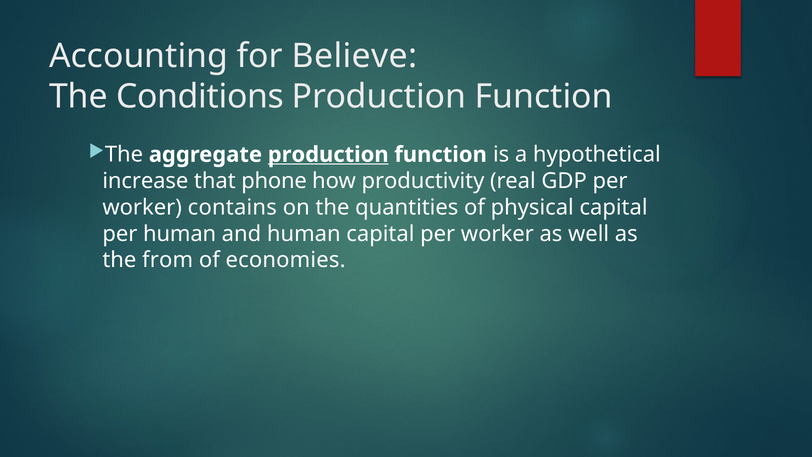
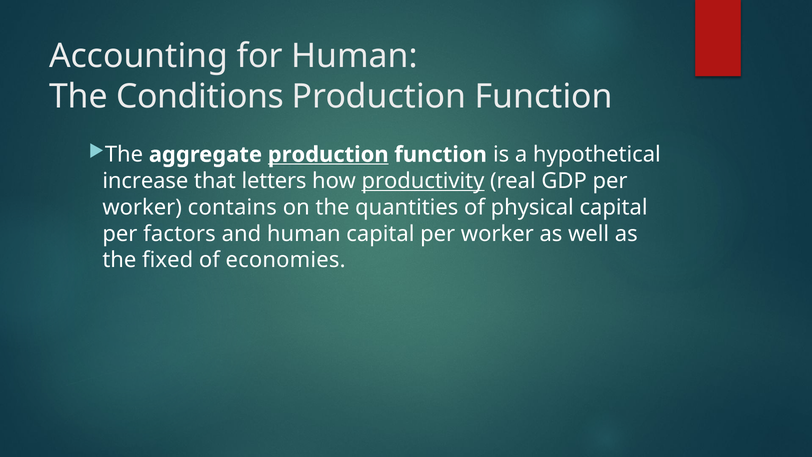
for Believe: Believe -> Human (355, 56)
phone: phone -> letters (274, 181)
productivity underline: none -> present (423, 181)
per human: human -> factors (179, 234)
from: from -> fixed (168, 260)
